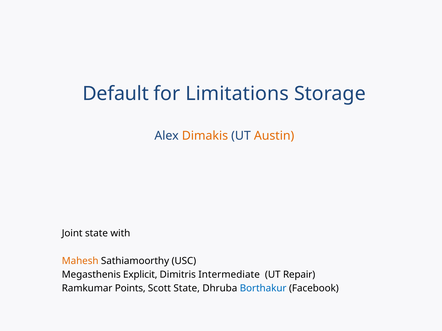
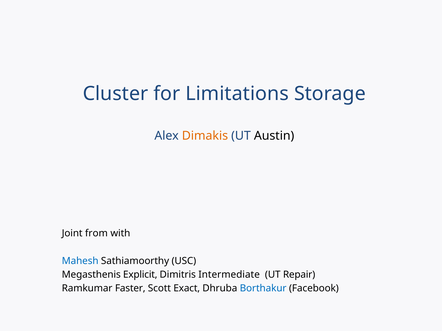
Default: Default -> Cluster (116, 94)
Austin colour: orange -> black (274, 136)
Joint state: state -> from (96, 234)
Mahesh colour: orange -> blue (80, 261)
Points: Points -> Faster (130, 289)
Scott State: State -> Exact (187, 289)
